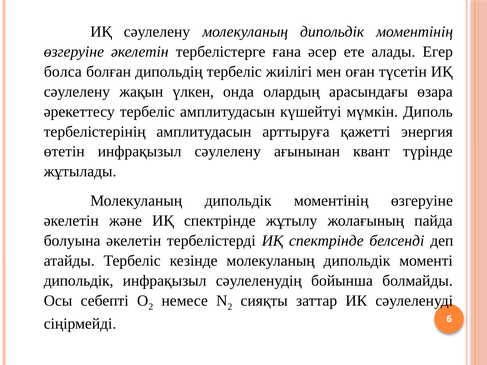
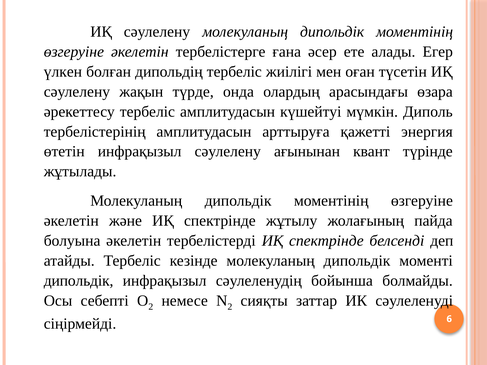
болса: болса -> үлкен (63, 72)
үлкен: үлкен -> түрде (193, 92)
